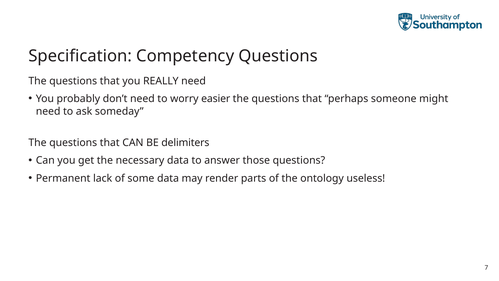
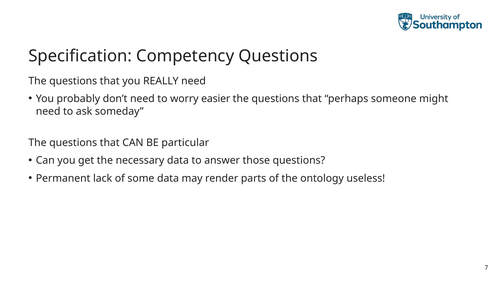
delimiters: delimiters -> particular (185, 143)
